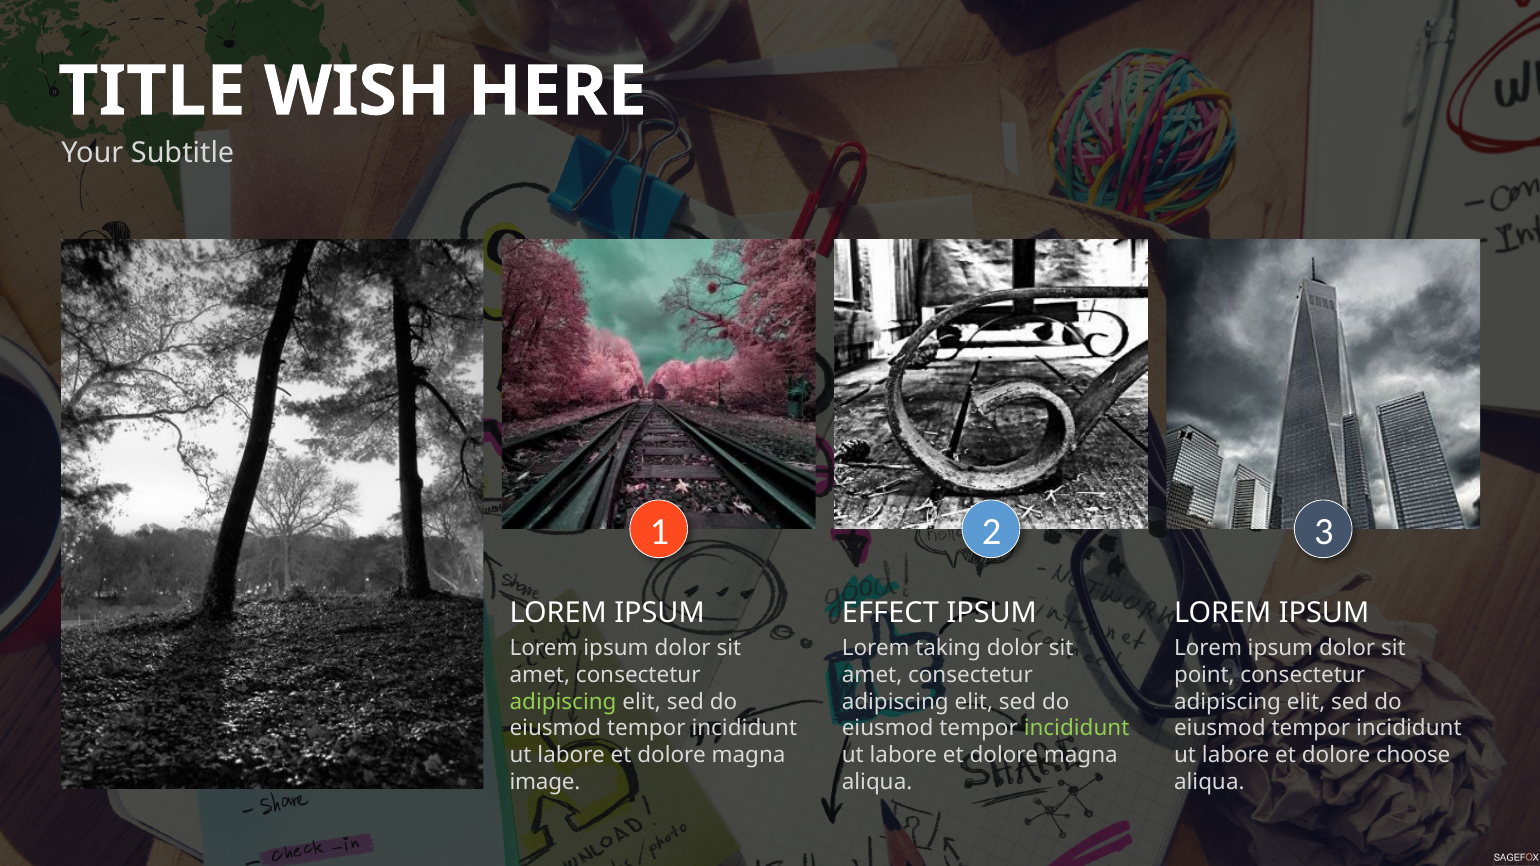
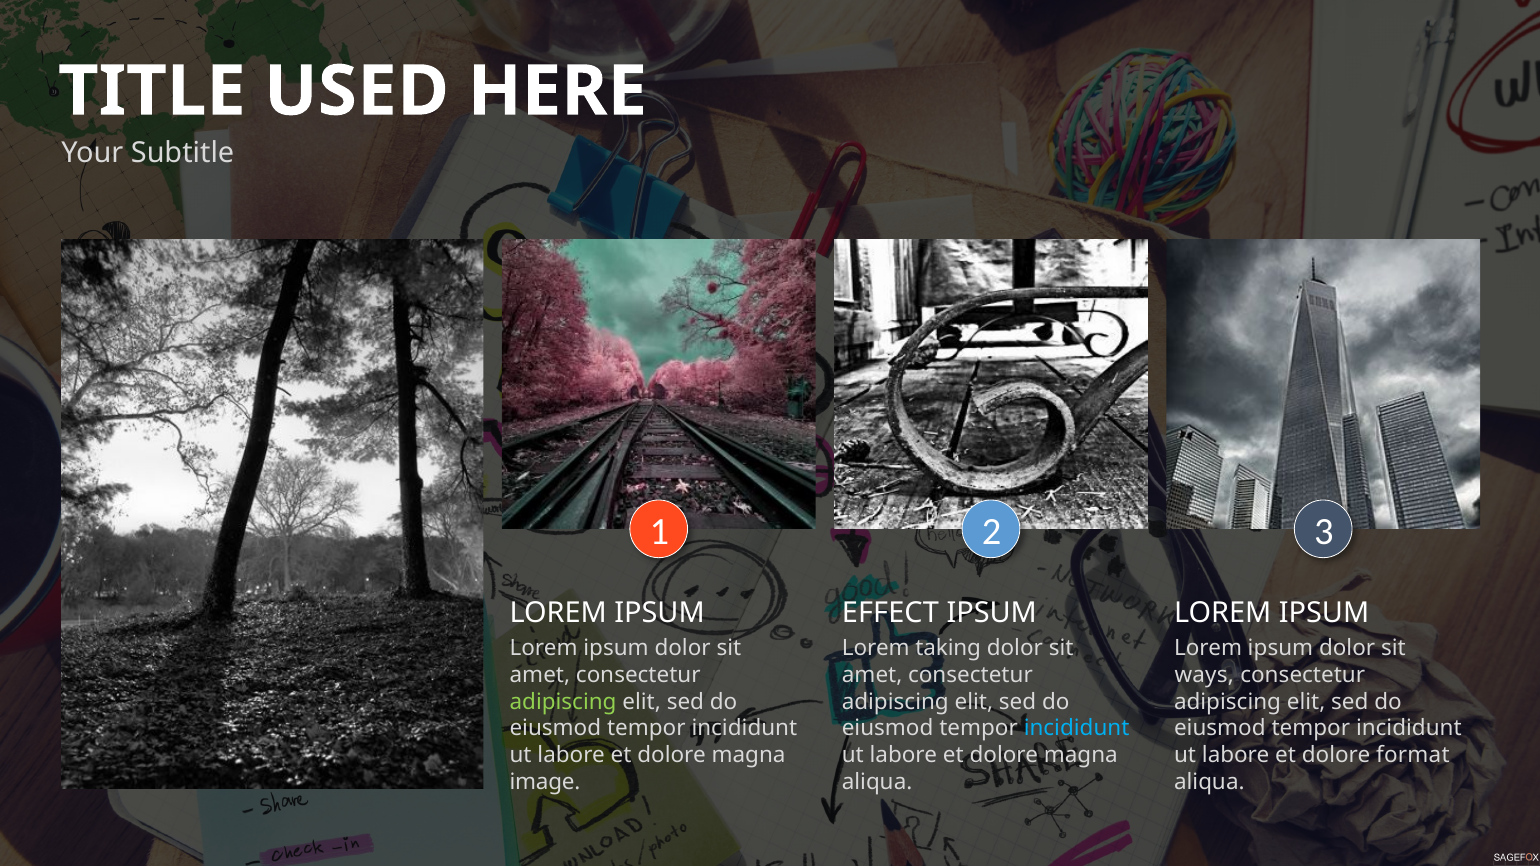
WISH: WISH -> USED (357, 91)
point: point -> ways (1204, 675)
incididunt colour: light green -> light blue (1077, 729)
choose: choose -> format (1413, 756)
